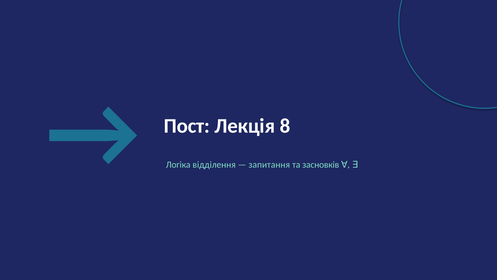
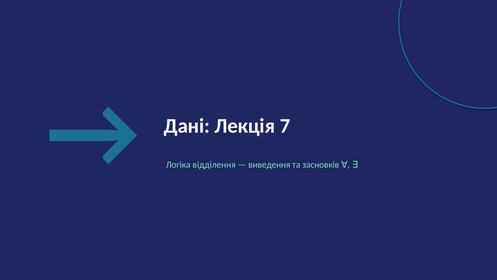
Пост: Пост -> Дані (187, 126)
8: 8 -> 7 (285, 126)
запитання: запитання -> виведення (269, 165)
